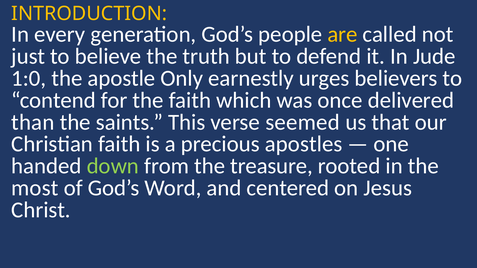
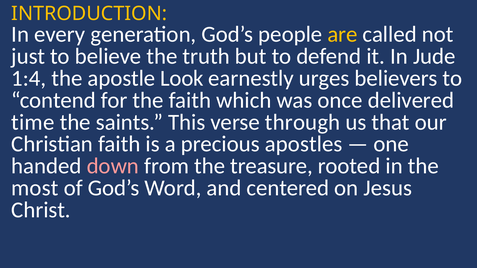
1:0: 1:0 -> 1:4 (29, 78)
Only: Only -> Look (182, 78)
than: than -> time (33, 122)
seemed: seemed -> through (303, 122)
down colour: light green -> pink (113, 166)
